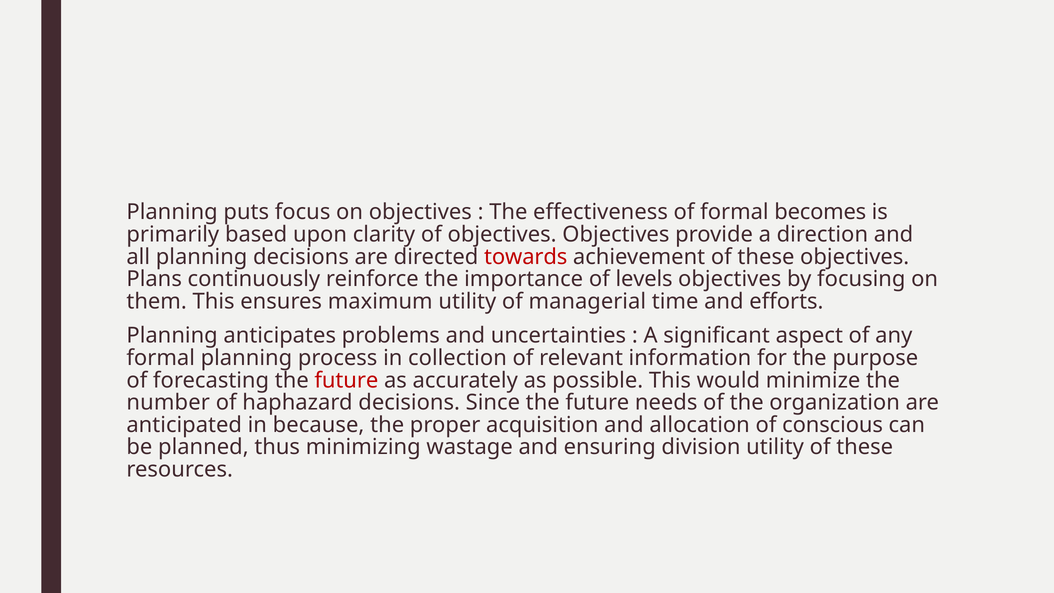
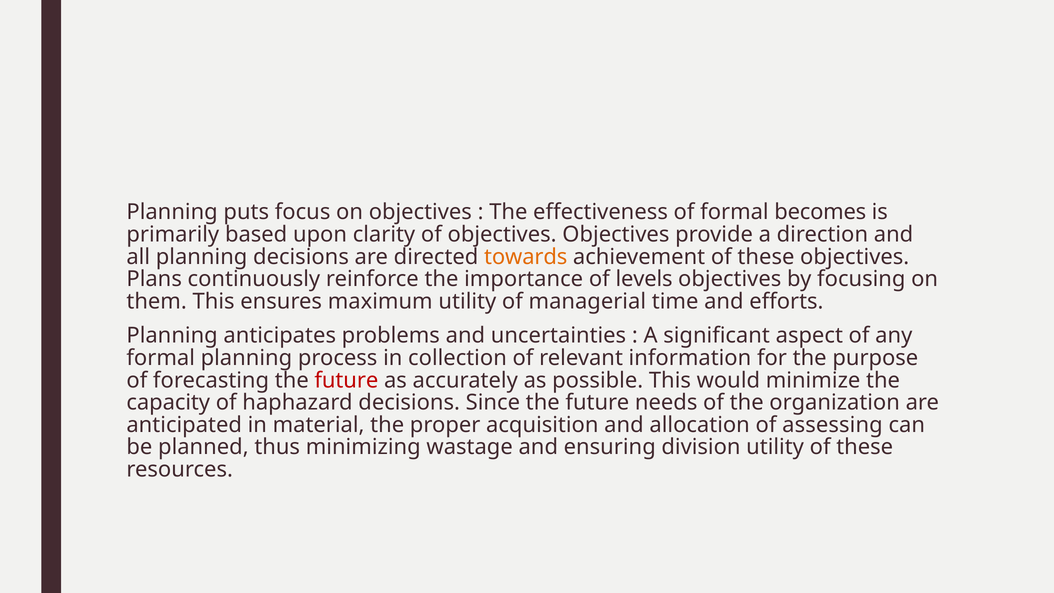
towards colour: red -> orange (526, 257)
number: number -> capacity (168, 402)
because: because -> material (319, 425)
conscious: conscious -> assessing (832, 425)
